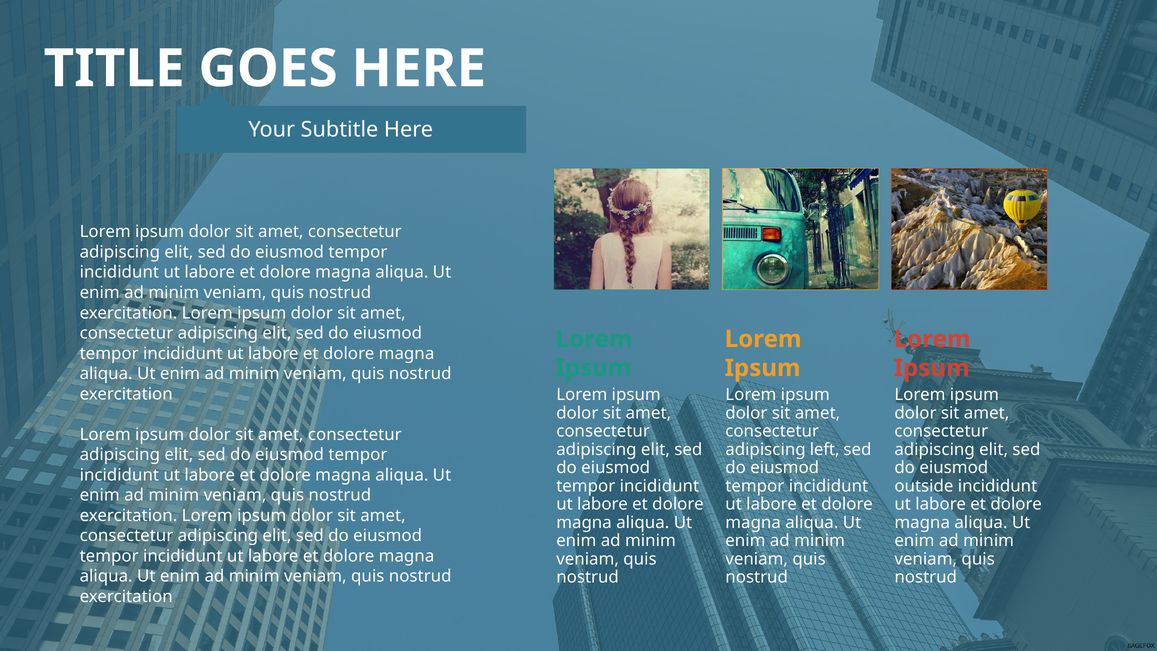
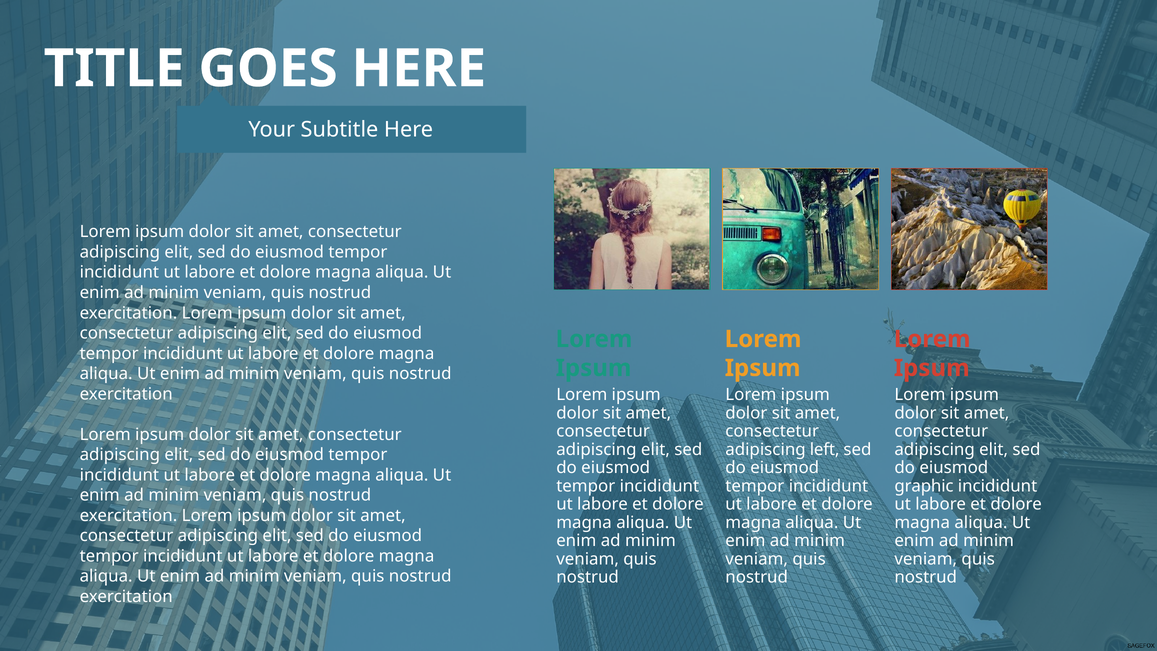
outside: outside -> graphic (924, 486)
